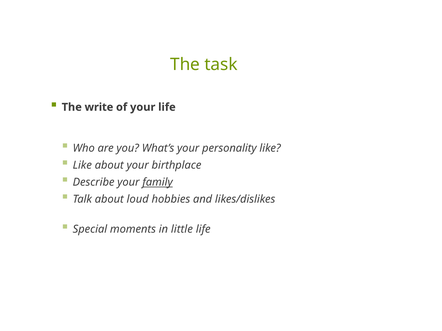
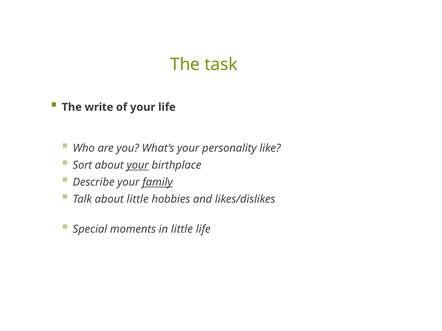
Like: Like -> Sort (82, 166)
your underline: none -> present (138, 166)
about loud: loud -> little (138, 199)
